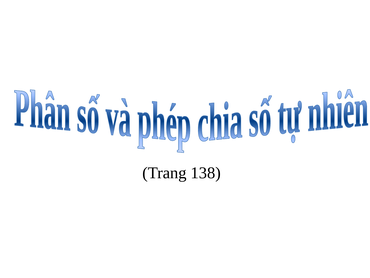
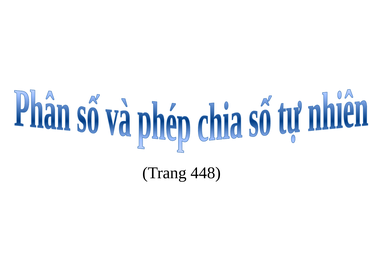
138: 138 -> 448 (206, 173)
